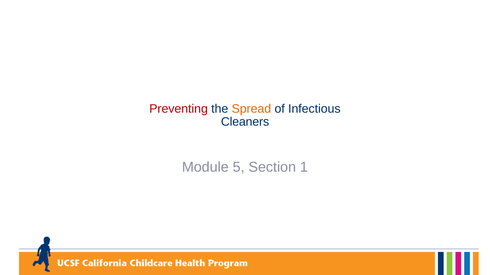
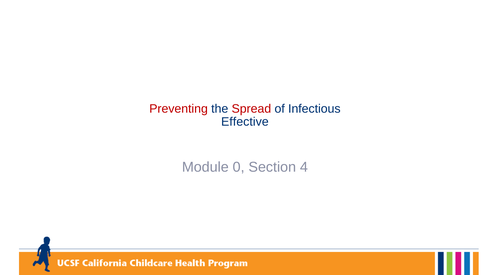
Spread colour: orange -> red (251, 109)
Cleaners: Cleaners -> Effective (245, 122)
5: 5 -> 0 (239, 168)
1: 1 -> 4 (304, 168)
